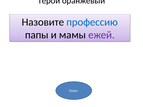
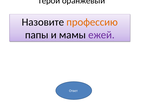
профессию colour: blue -> orange (92, 22)
